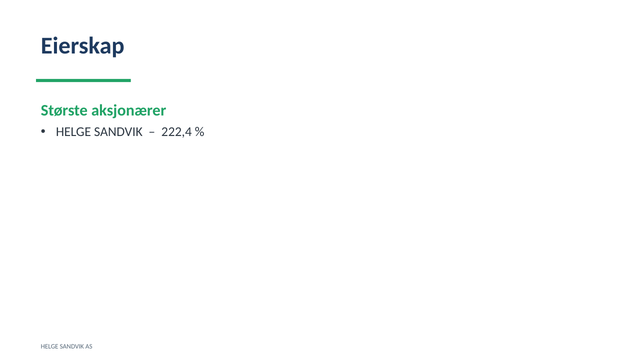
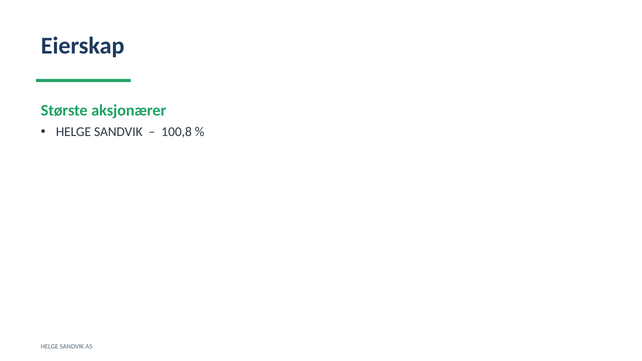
222,4: 222,4 -> 100,8 (177, 132)
